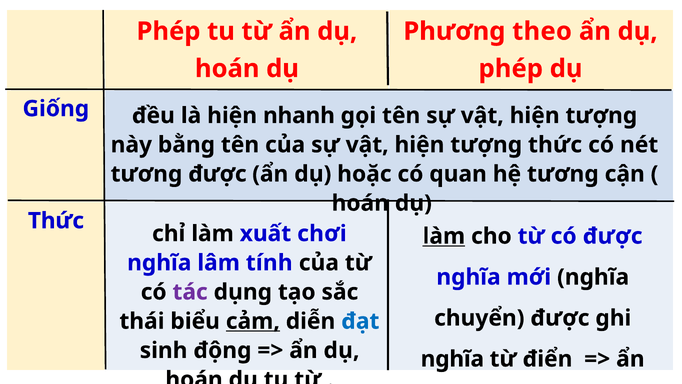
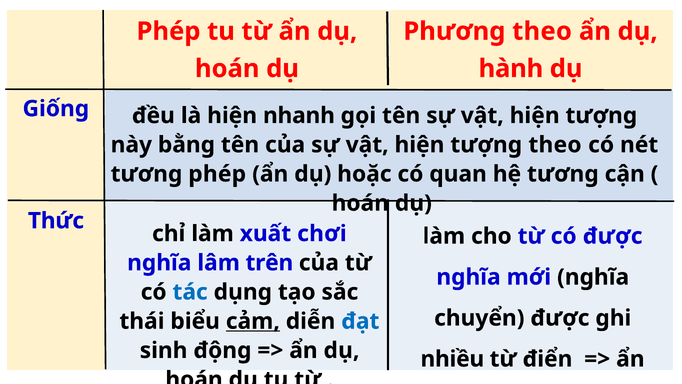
phép: phép -> hành (511, 69)
tượng thức: thức -> theo (555, 145)
tương được: được -> phép (217, 174)
làm underline: present -> none (444, 236)
tính: tính -> trên (269, 263)
tác colour: purple -> blue (190, 292)
nghĩa: nghĩa -> nhiều (452, 359)
